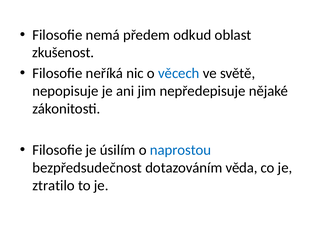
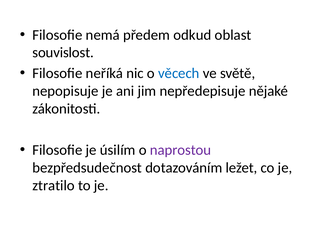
zkušenost: zkušenost -> souvislost (63, 53)
naprostou colour: blue -> purple (181, 150)
věda: věda -> ležet (241, 168)
